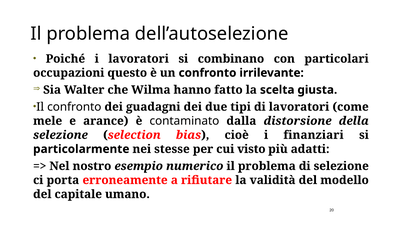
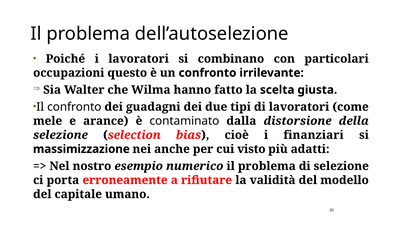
particolarmente: particolarmente -> massimizzazione (81, 149)
stesse: stesse -> anche (172, 149)
